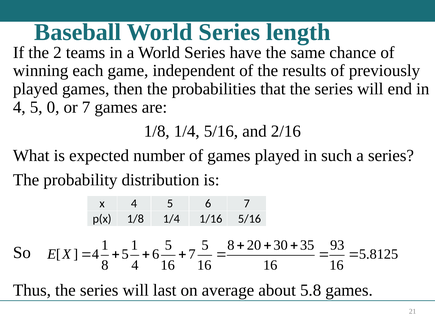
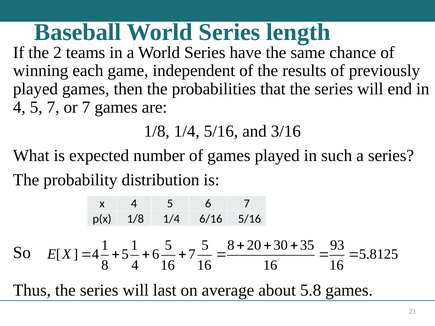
5 0: 0 -> 7 (53, 107)
2/16: 2/16 -> 3/16 (286, 131)
1/16: 1/16 -> 6/16 (211, 219)
